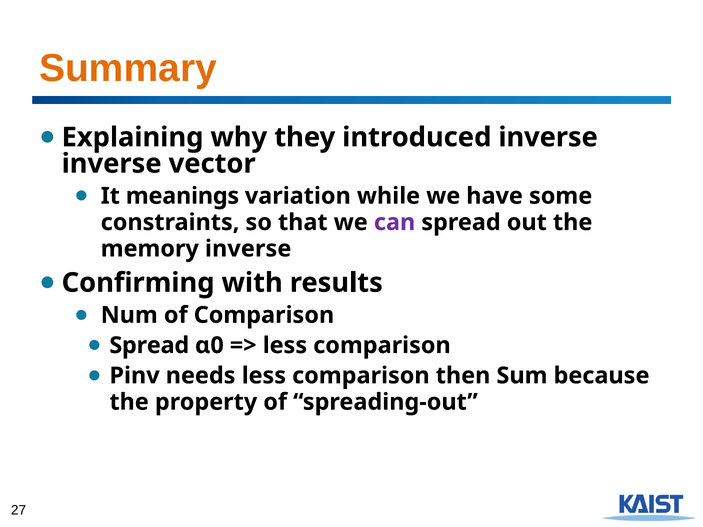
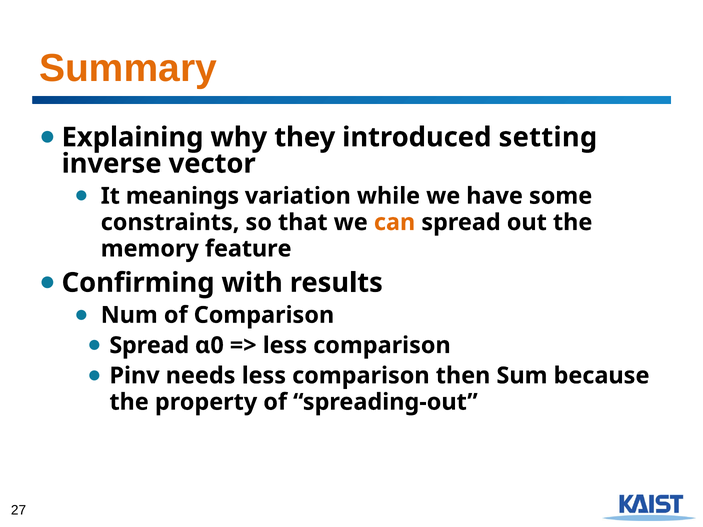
introduced inverse: inverse -> setting (548, 137)
can colour: purple -> orange (395, 222)
memory inverse: inverse -> feature (248, 249)
